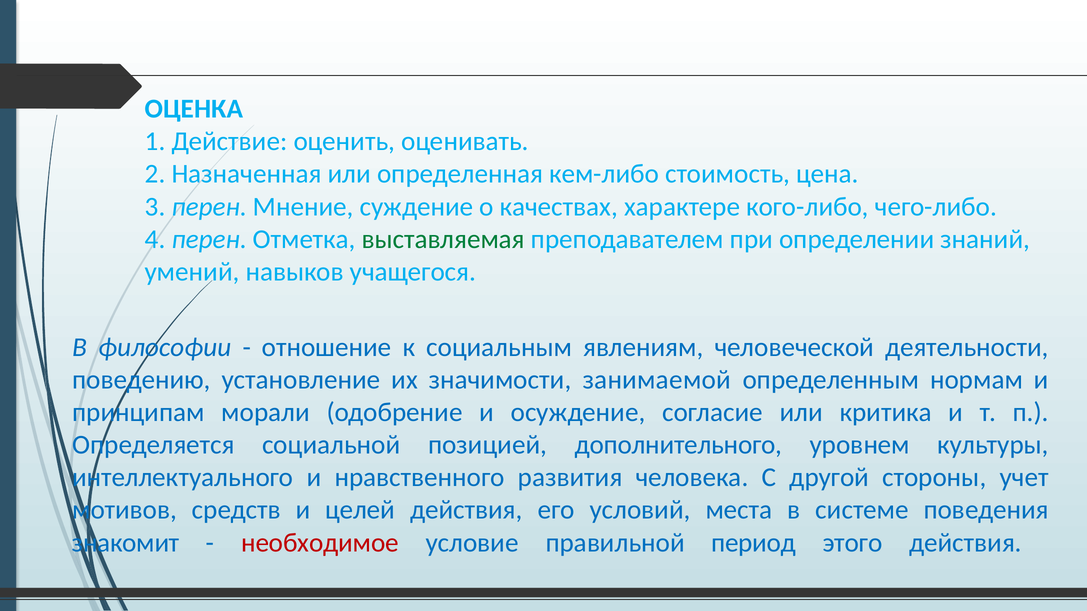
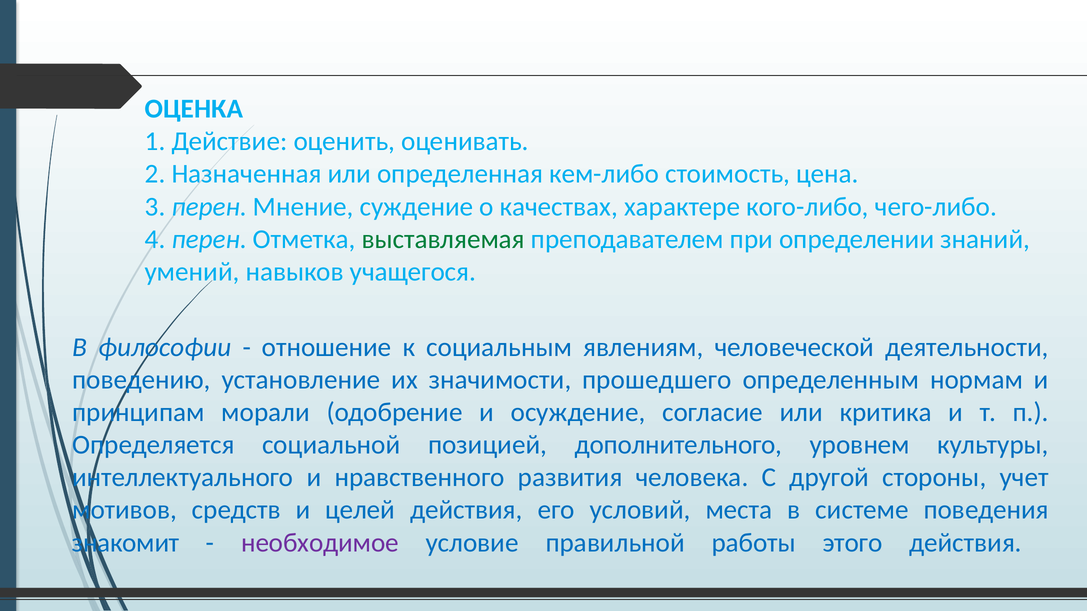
занимаемой: занимаемой -> прошедшего (657, 380)
необходимое colour: red -> purple (320, 543)
период: период -> работы (754, 543)
